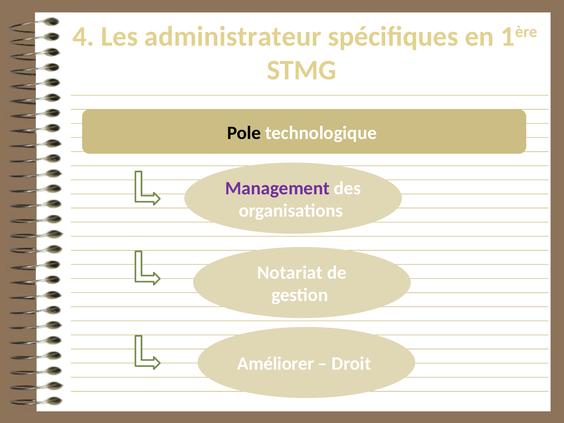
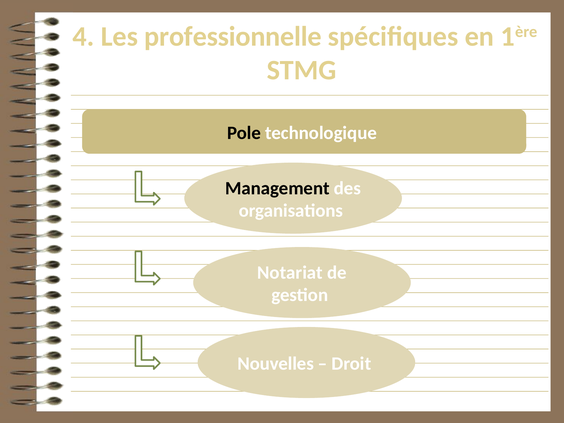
administrateur: administrateur -> professionnelle (233, 36)
Management colour: purple -> black (277, 188)
Améliorer: Améliorer -> Nouvelles (276, 364)
